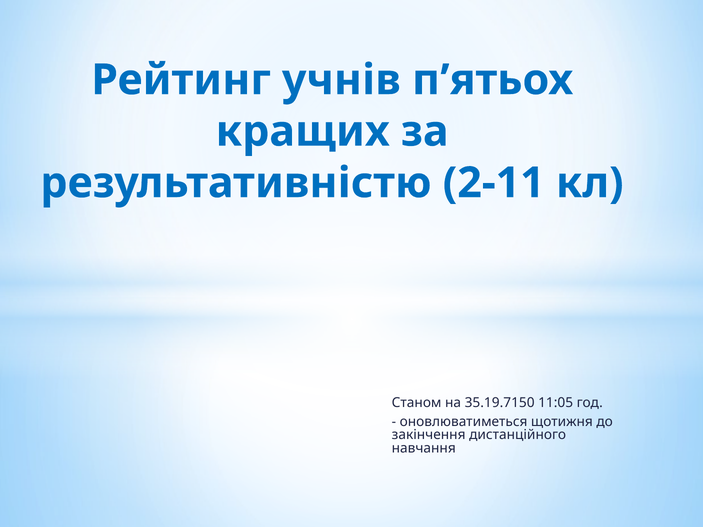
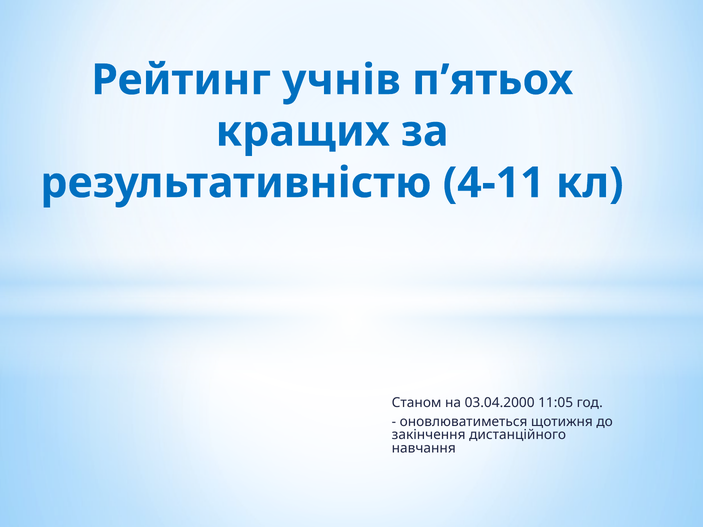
2-11: 2-11 -> 4-11 (494, 183)
35.19.7150: 35.19.7150 -> 03.04.2000 (500, 403)
